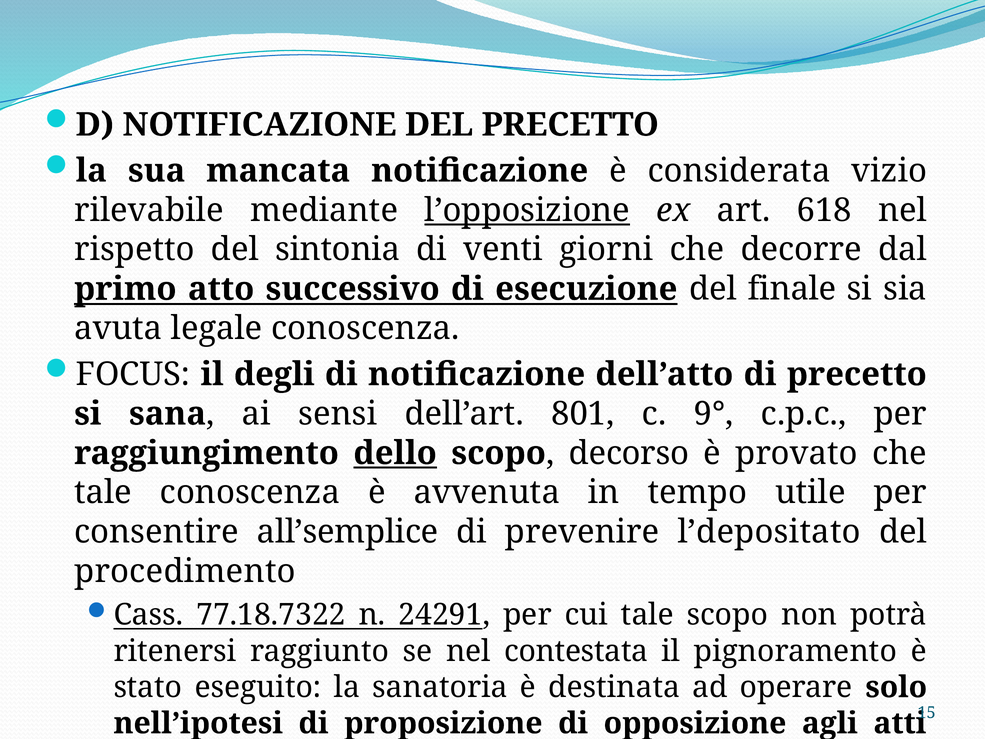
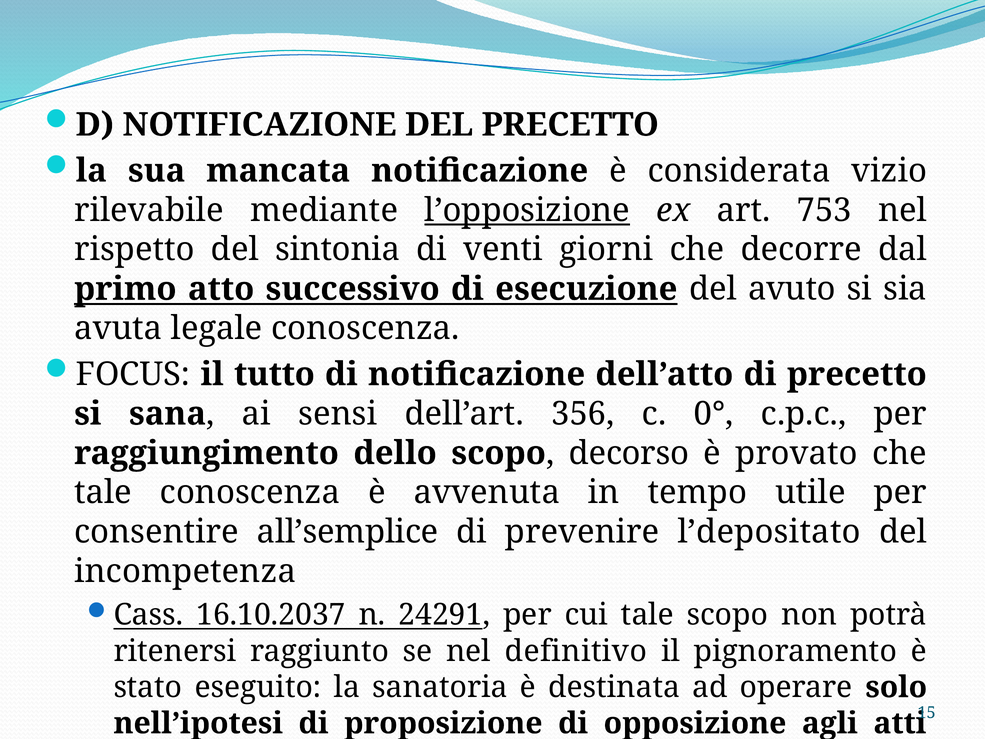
618: 618 -> 753 (824, 210)
finale: finale -> avuto (792, 289)
degli: degli -> tutto (274, 374)
801: 801 -> 356 (583, 414)
9°: 9° -> 0° (714, 414)
dello underline: present -> none (395, 453)
procedimento: procedimento -> incompetenza (185, 571)
77.18.7322: 77.18.7322 -> 16.10.2037 (271, 615)
contestata: contestata -> definitivo (576, 651)
